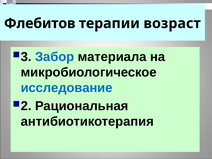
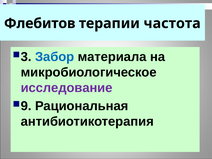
возраст: возраст -> частота (172, 23)
исследование colour: blue -> purple (67, 88)
2: 2 -> 9 (26, 106)
